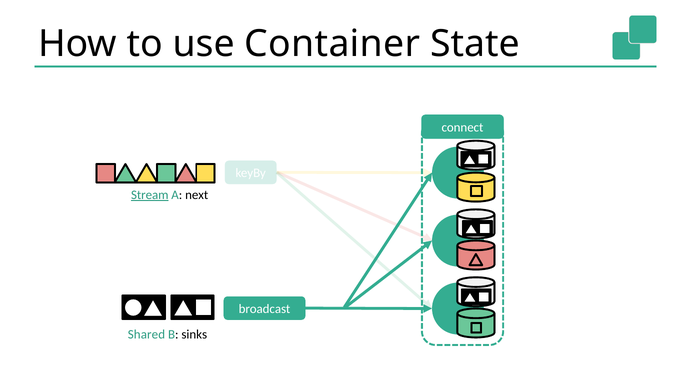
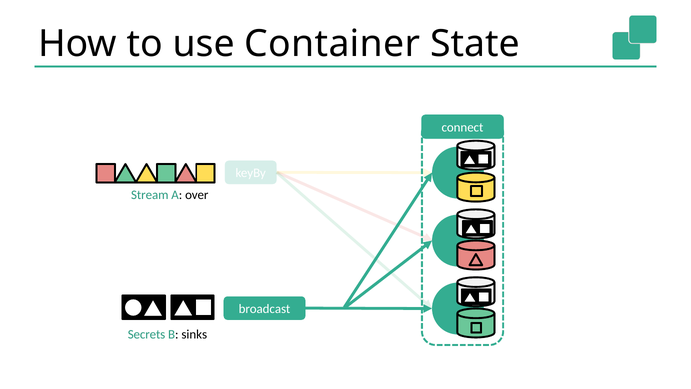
Stream underline: present -> none (150, 195)
next: next -> over (197, 195)
Shared: Shared -> Secrets (147, 334)
